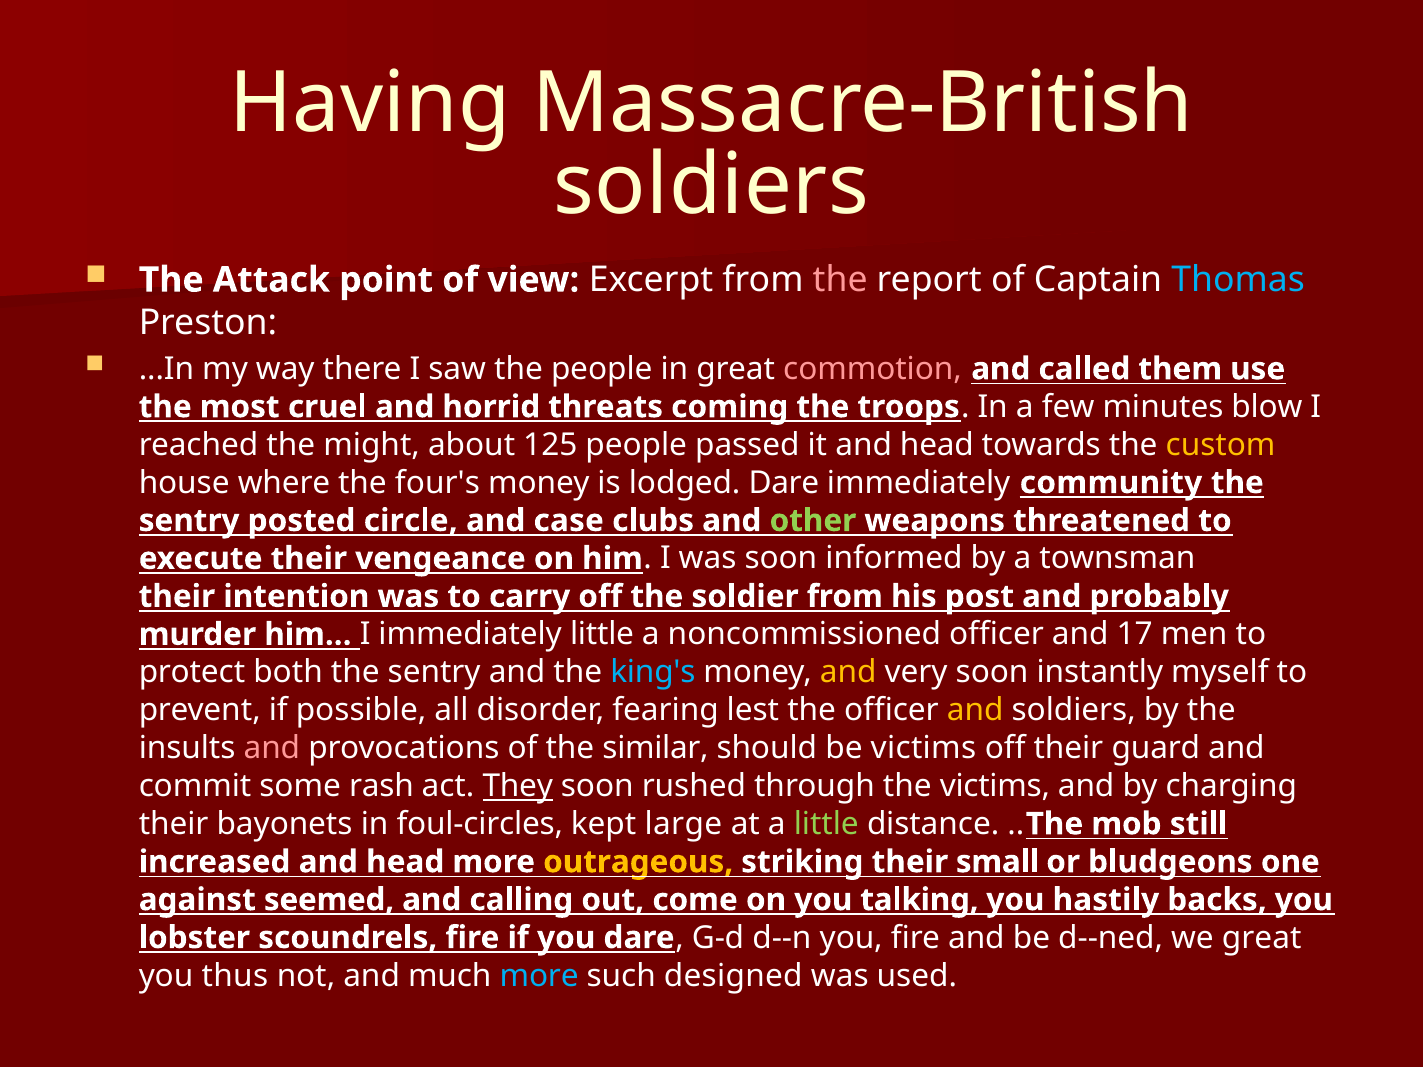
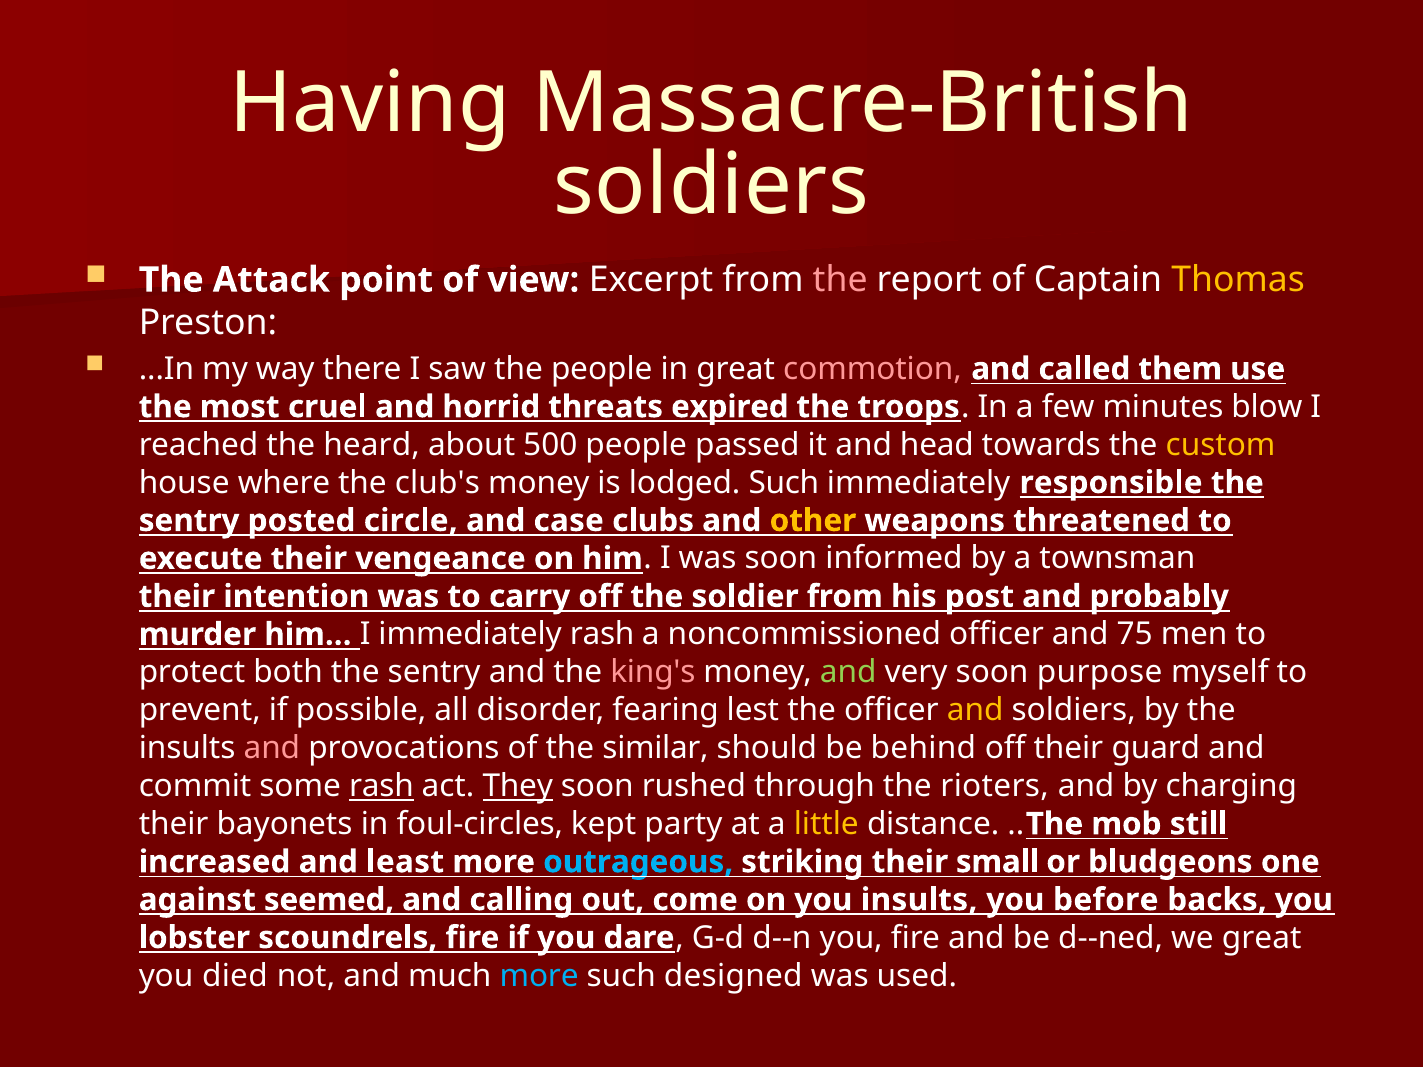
Thomas colour: light blue -> yellow (1238, 280)
coming: coming -> expired (730, 407)
might: might -> heard (372, 445)
125: 125 -> 500 (550, 445)
four's: four's -> club's (437, 483)
lodged Dare: Dare -> Such (784, 483)
community: community -> responsible (1111, 483)
other colour: light green -> yellow (813, 521)
immediately little: little -> rash (602, 635)
17: 17 -> 75 (1135, 635)
king's colour: light blue -> pink (653, 672)
and colour: yellow -> light green (848, 672)
instantly: instantly -> purpose (1100, 672)
be victims: victims -> behind (923, 748)
rash underline: none -> present (381, 786)
the victims: victims -> rioters (995, 786)
large: large -> party (683, 824)
little colour: light green -> yellow (826, 824)
increased and head: head -> least (405, 862)
outrageous colour: yellow -> light blue (638, 862)
you talking: talking -> insults (919, 900)
hastily: hastily -> before (1106, 900)
thus: thus -> died (235, 976)
